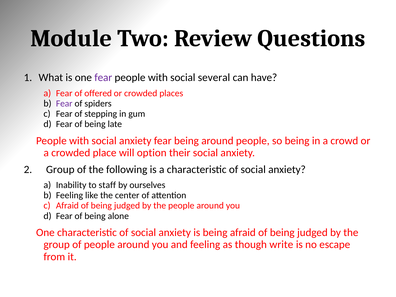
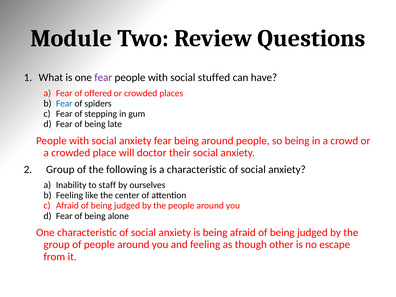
several: several -> stuffed (214, 78)
Fear colour: purple -> blue (64, 104)
option: option -> doctor (152, 153)
write: write -> other (281, 245)
